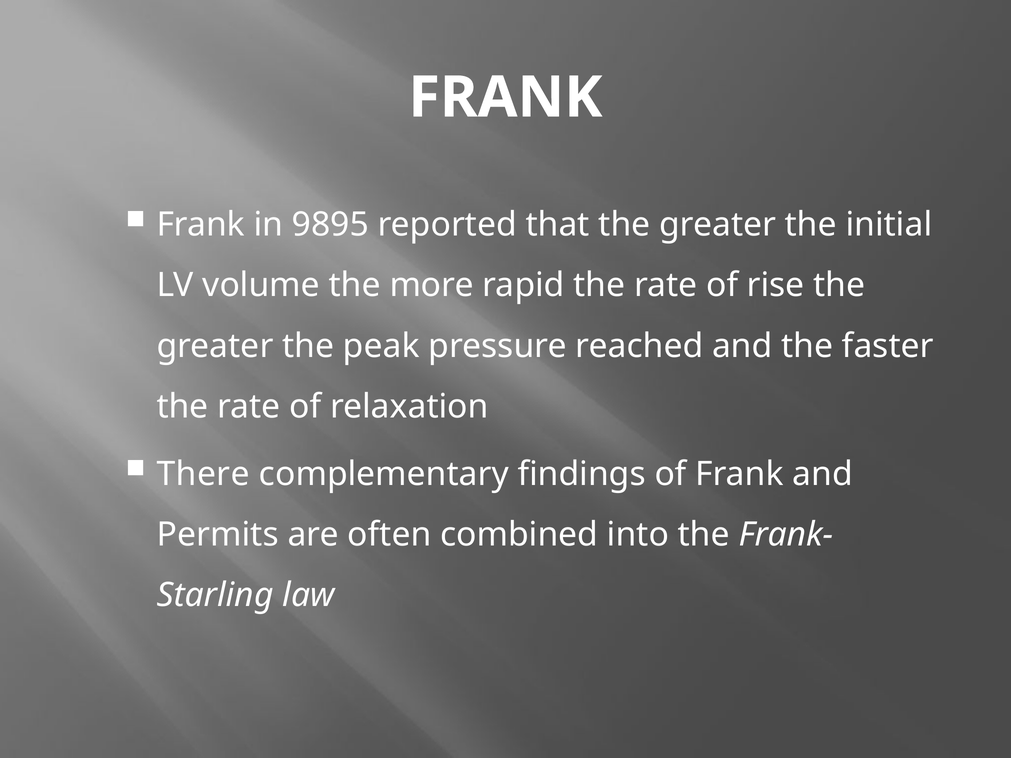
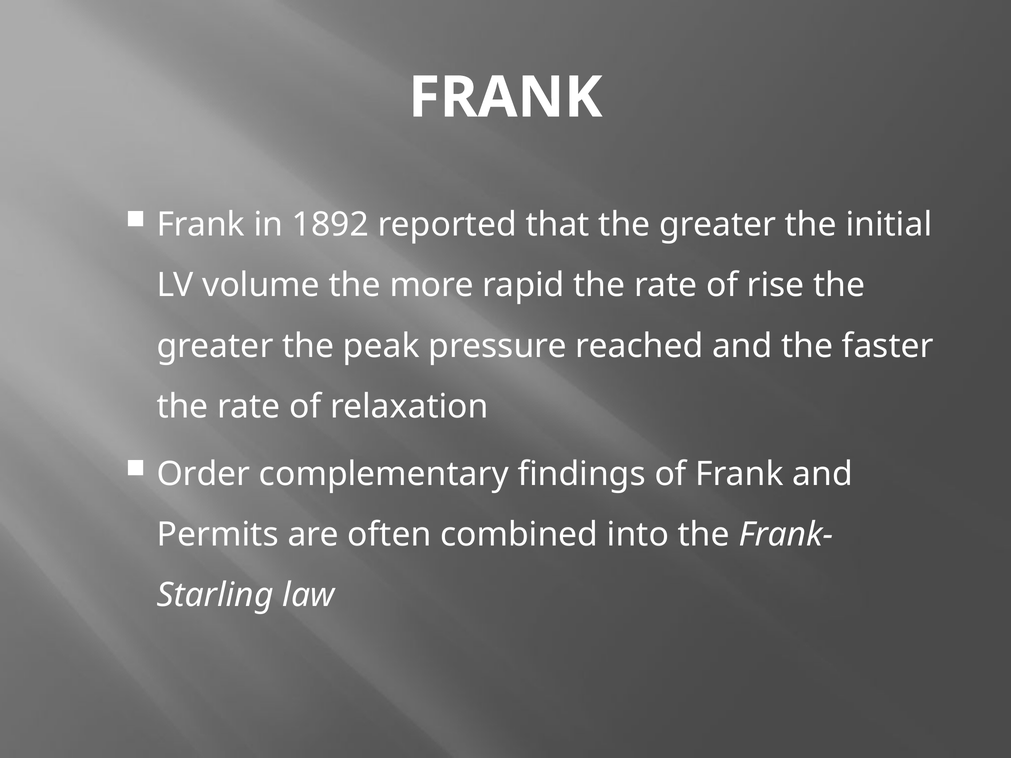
9895: 9895 -> 1892 (330, 225)
There: There -> Order (203, 474)
